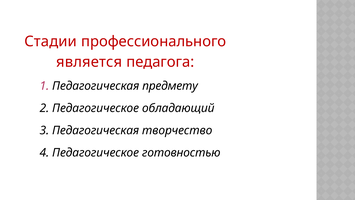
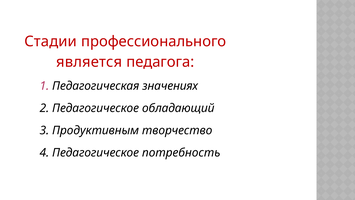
предмету: предмету -> значениях (170, 86)
3 Педагогическая: Педагогическая -> Продуктивным (96, 130)
готовностью: готовностью -> потребность (181, 153)
